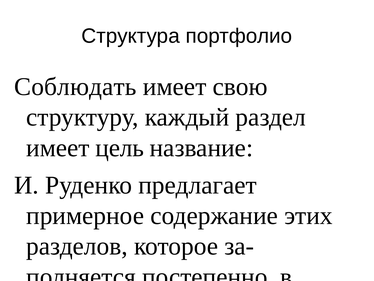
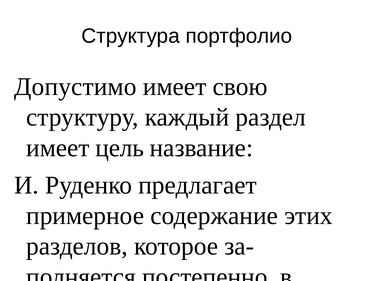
Соблюдать: Соблюдать -> Допустимо (75, 86)
